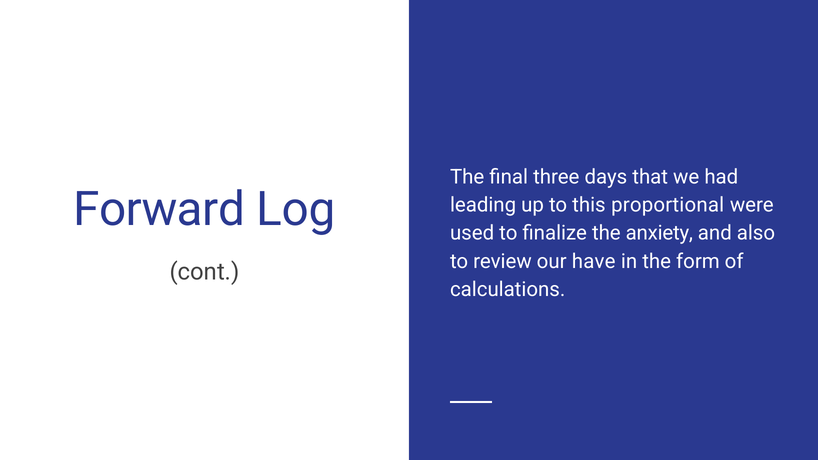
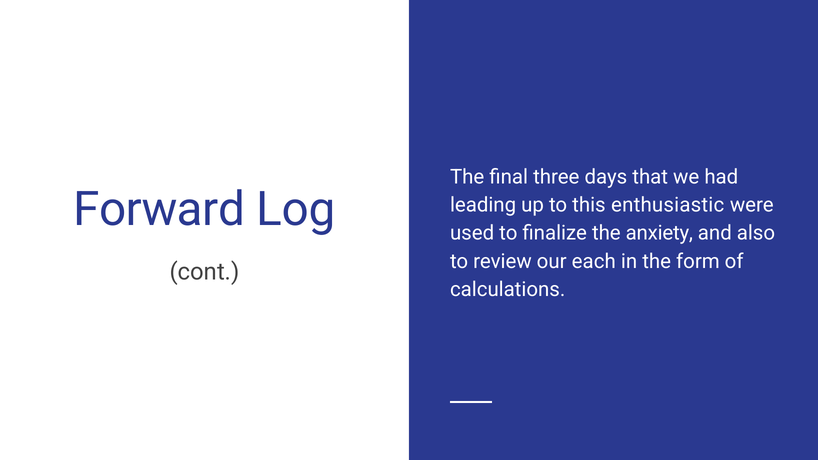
proportional: proportional -> enthusiastic (668, 205)
have: have -> each (594, 262)
